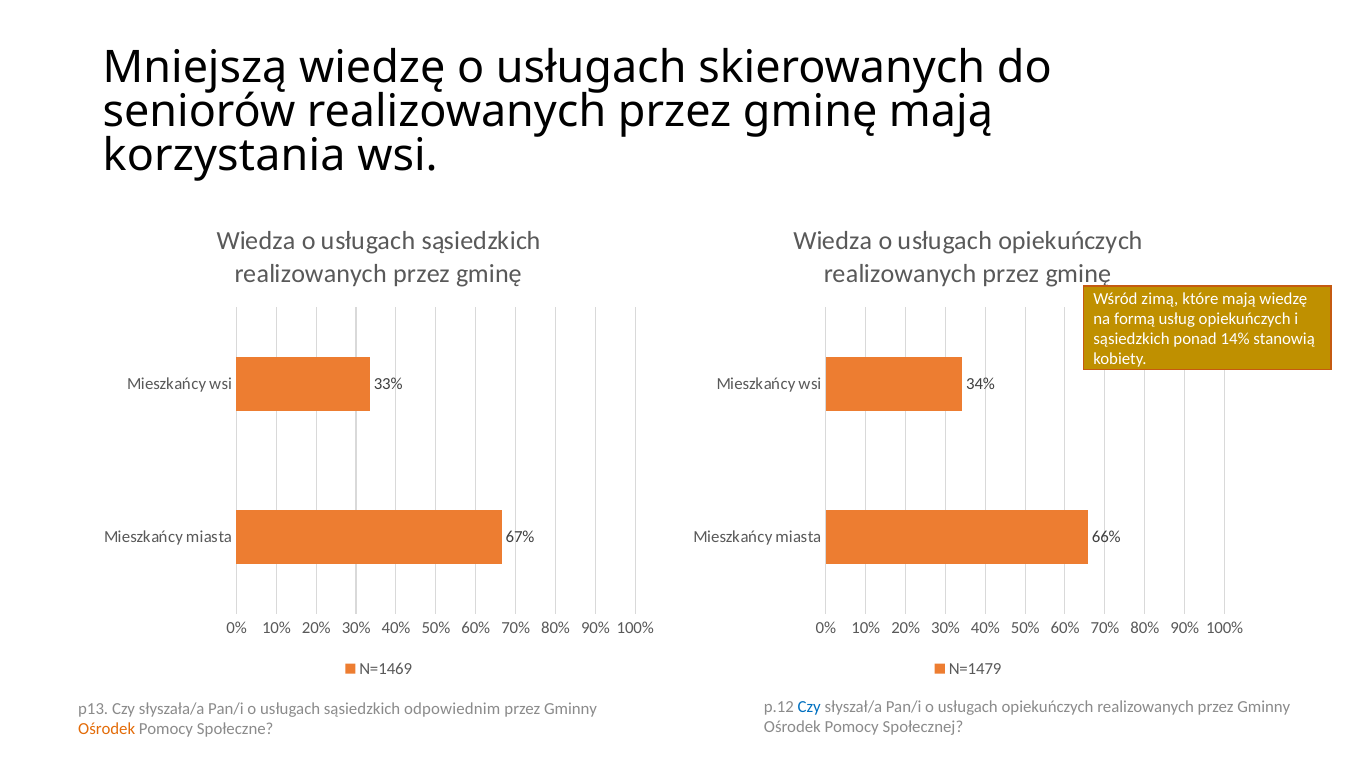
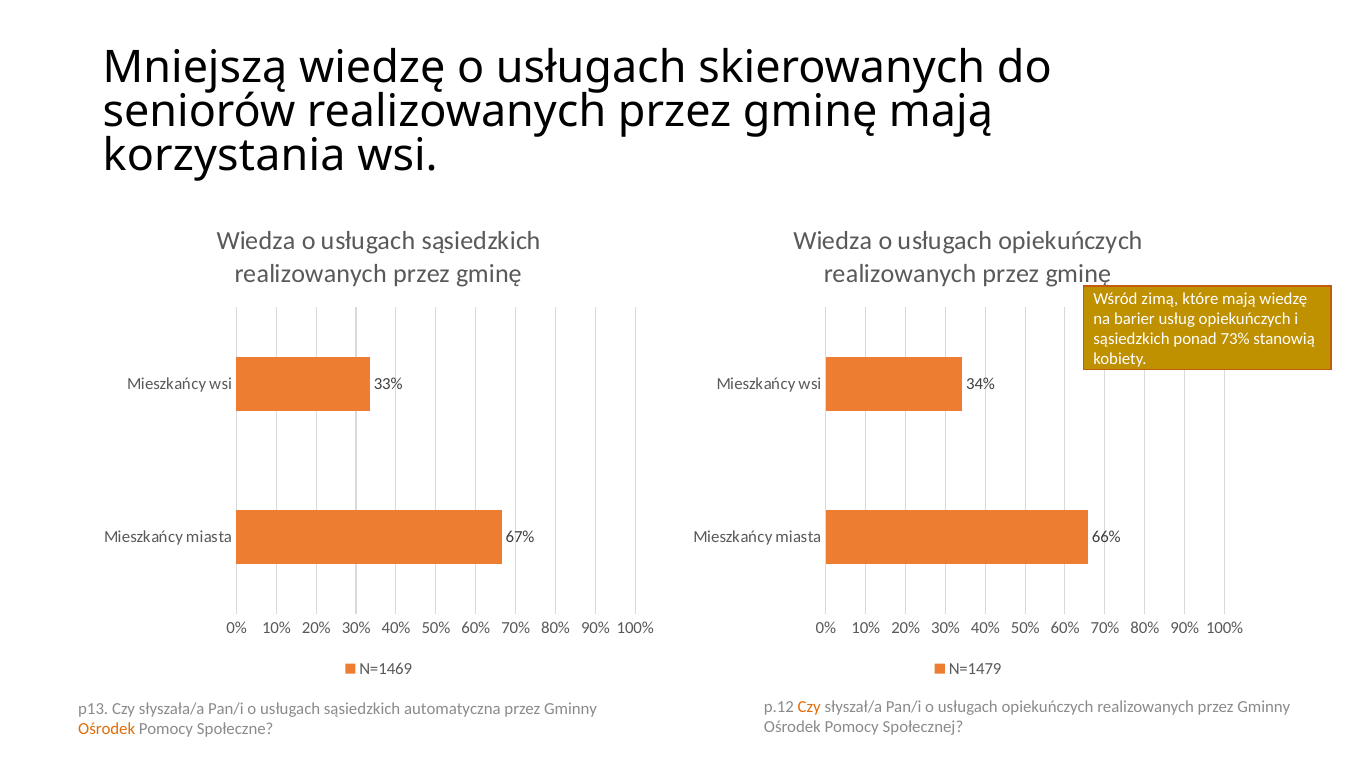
formą: formą -> barier (1134, 319)
14%: 14% -> 73% (1235, 339)
Czy colour: blue -> orange (809, 707)
odpowiednim: odpowiednim -> automatyczna (452, 709)
